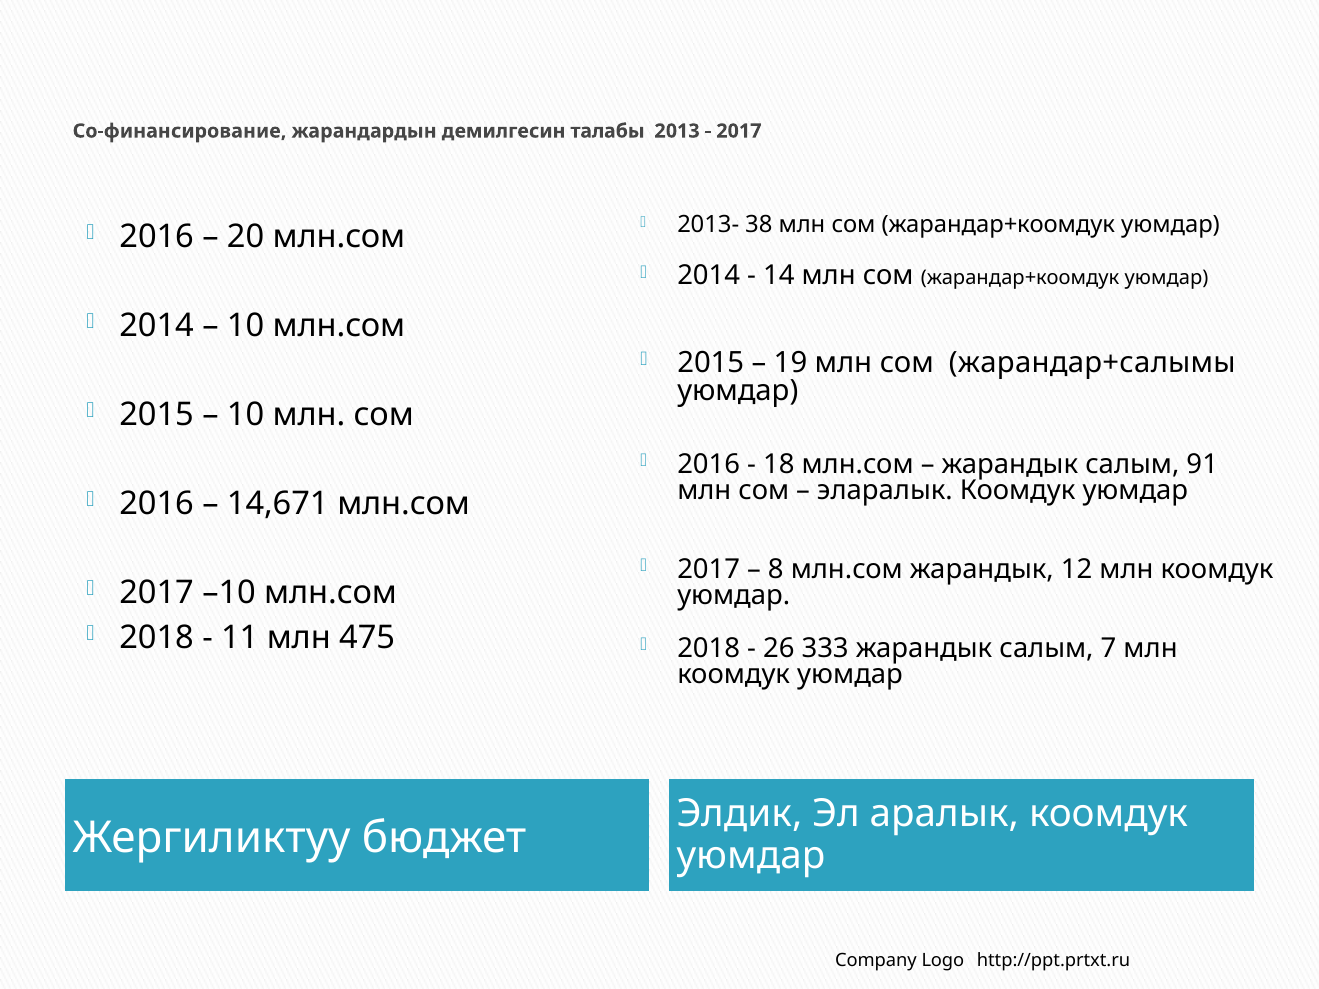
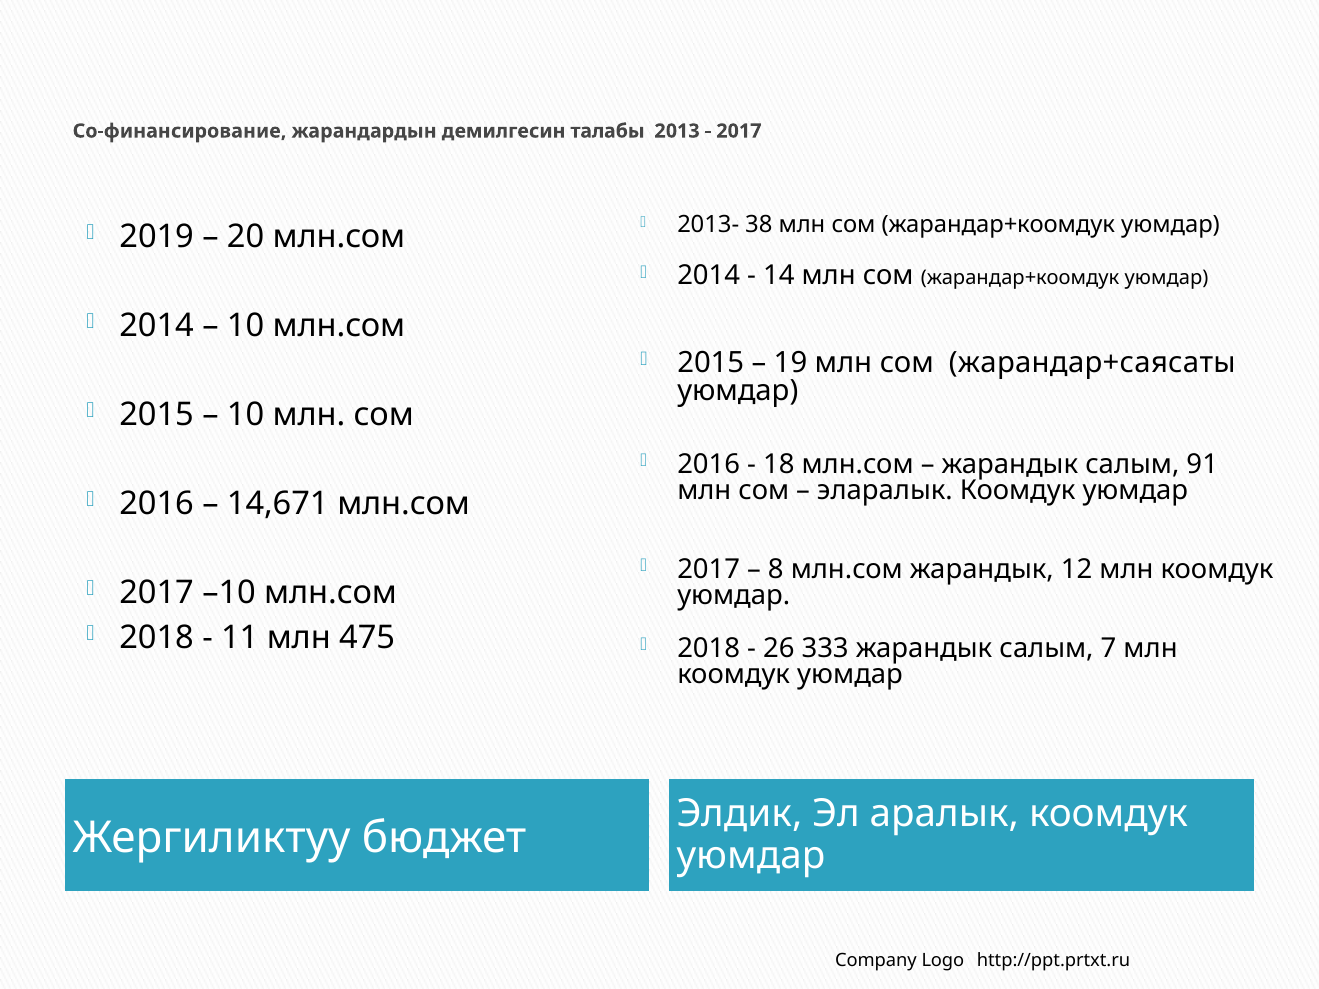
2016: 2016 -> 2019 (157, 237)
жарандар+салымы: жарандар+салымы -> жарандар+саясаты (1092, 363)
